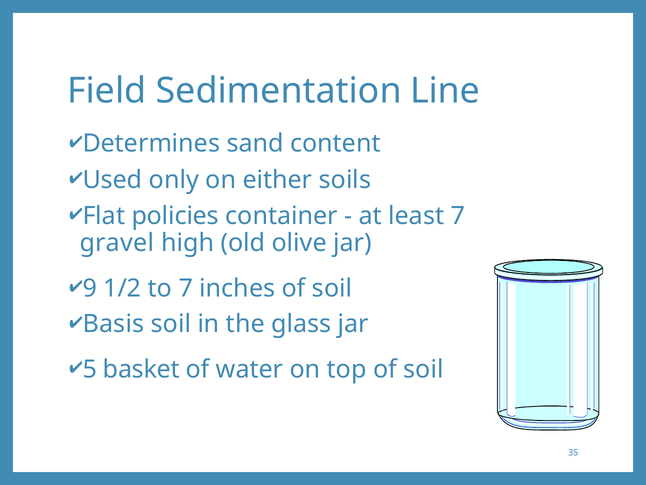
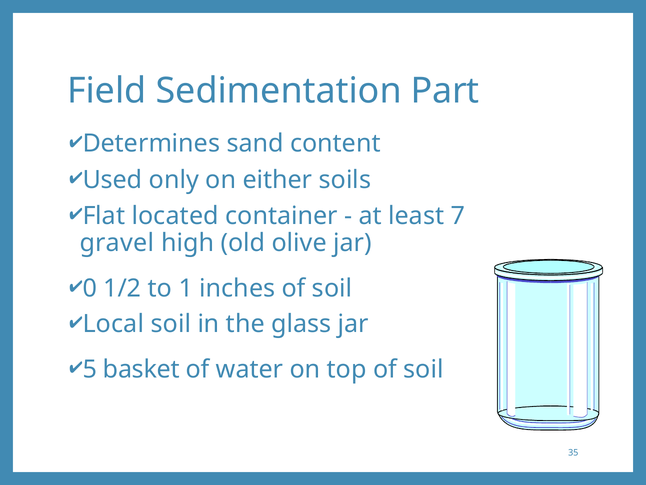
Line: Line -> Part (445, 91)
policies: policies -> located (175, 216)
9: 9 -> 0 (90, 288)
to 7: 7 -> 1 (186, 288)
Basis: Basis -> Local (113, 324)
